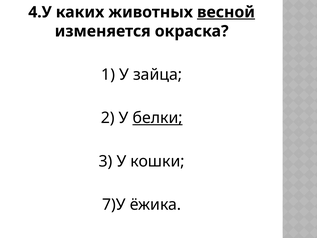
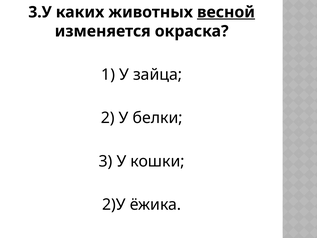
4.У: 4.У -> 3.У (40, 12)
белки underline: present -> none (158, 118)
7)У: 7)У -> 2)У (114, 205)
